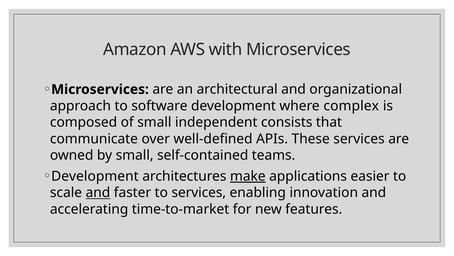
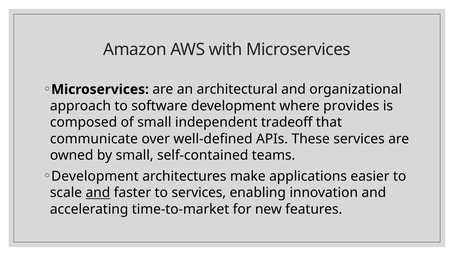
complex: complex -> provides (351, 106)
consists: consists -> tradeoff (287, 122)
make underline: present -> none (248, 176)
